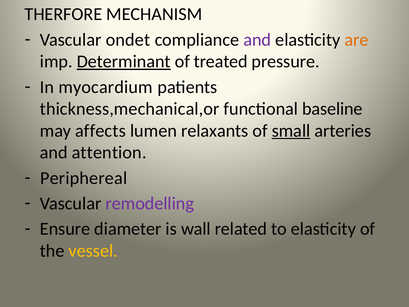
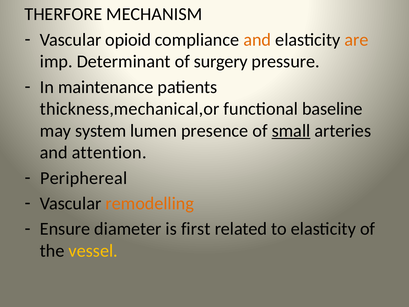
ondet: ondet -> opioid (128, 40)
and colour: purple -> orange (257, 40)
Determinant underline: present -> none (124, 62)
treated: treated -> surgery (221, 62)
myocardium: myocardium -> maintenance (106, 87)
affects: affects -> system (101, 131)
relaxants: relaxants -> presence (215, 131)
remodelling colour: purple -> orange (150, 203)
wall: wall -> first (196, 229)
